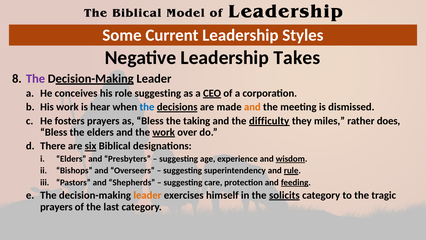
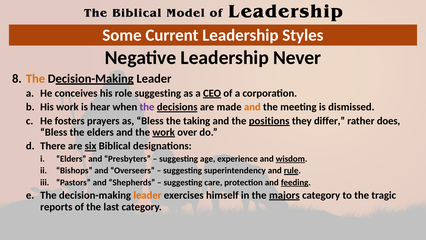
Takes: Takes -> Never (297, 58)
The colour: purple -> orange (35, 79)
the colour: blue -> purple (147, 107)
difficulty: difficulty -> positions (269, 121)
miles: miles -> differ (330, 121)
solicits: solicits -> majors (284, 195)
prayers: prayers -> reports (56, 206)
